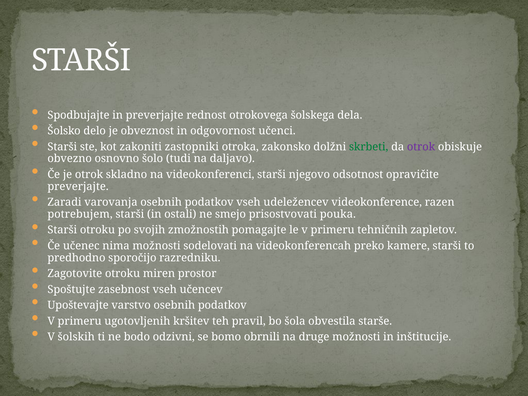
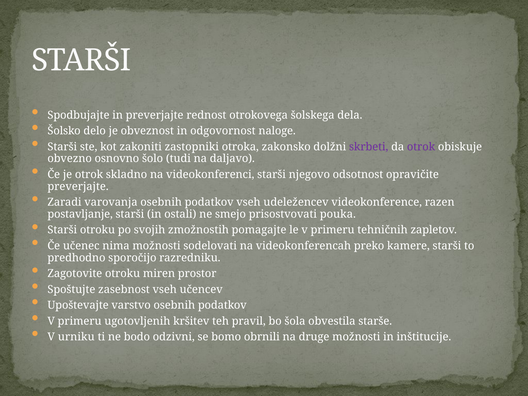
učenci: učenci -> naloge (277, 131)
skrbeti colour: green -> purple (369, 147)
potrebujem: potrebujem -> postavljanje (80, 214)
šolskih: šolskih -> urniku (76, 337)
